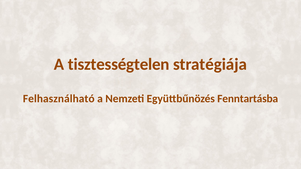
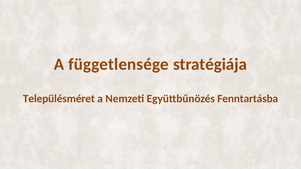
tisztességtelen: tisztességtelen -> függetlensége (119, 64)
Felhasználható: Felhasználható -> Településméret (59, 99)
